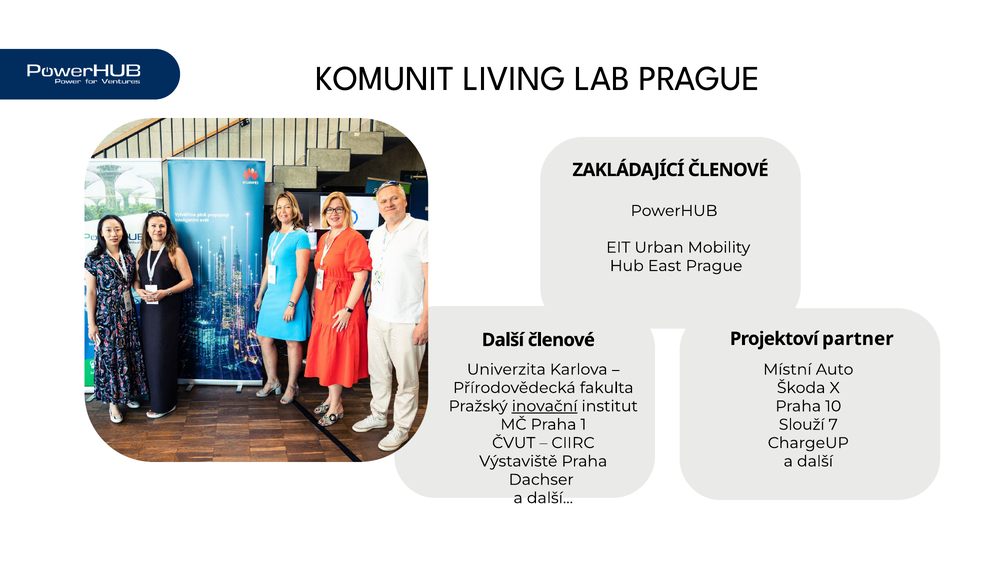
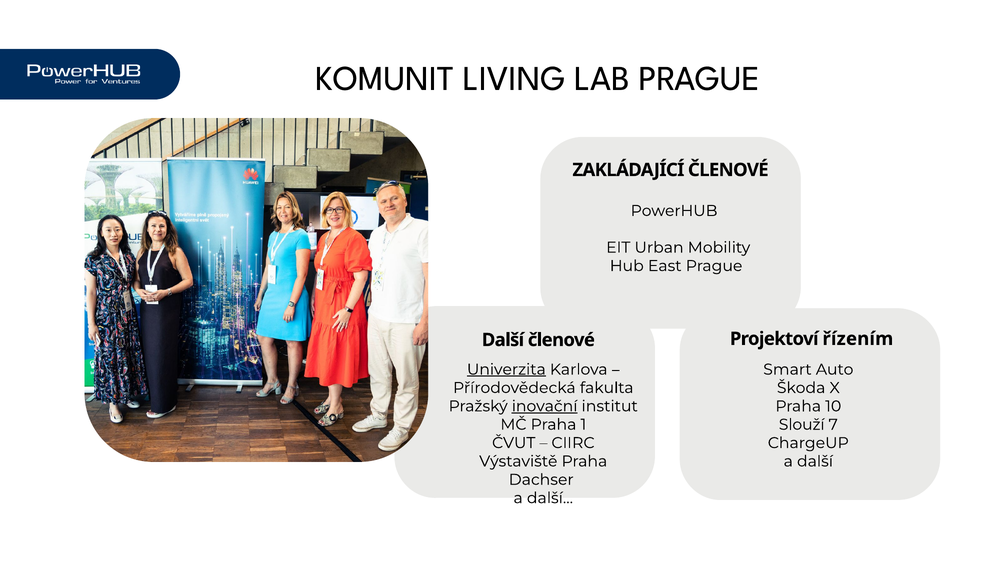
partner: partner -> řízením (858, 339)
Univerzita underline: none -> present (506, 369)
Místní: Místní -> Smart (787, 369)
